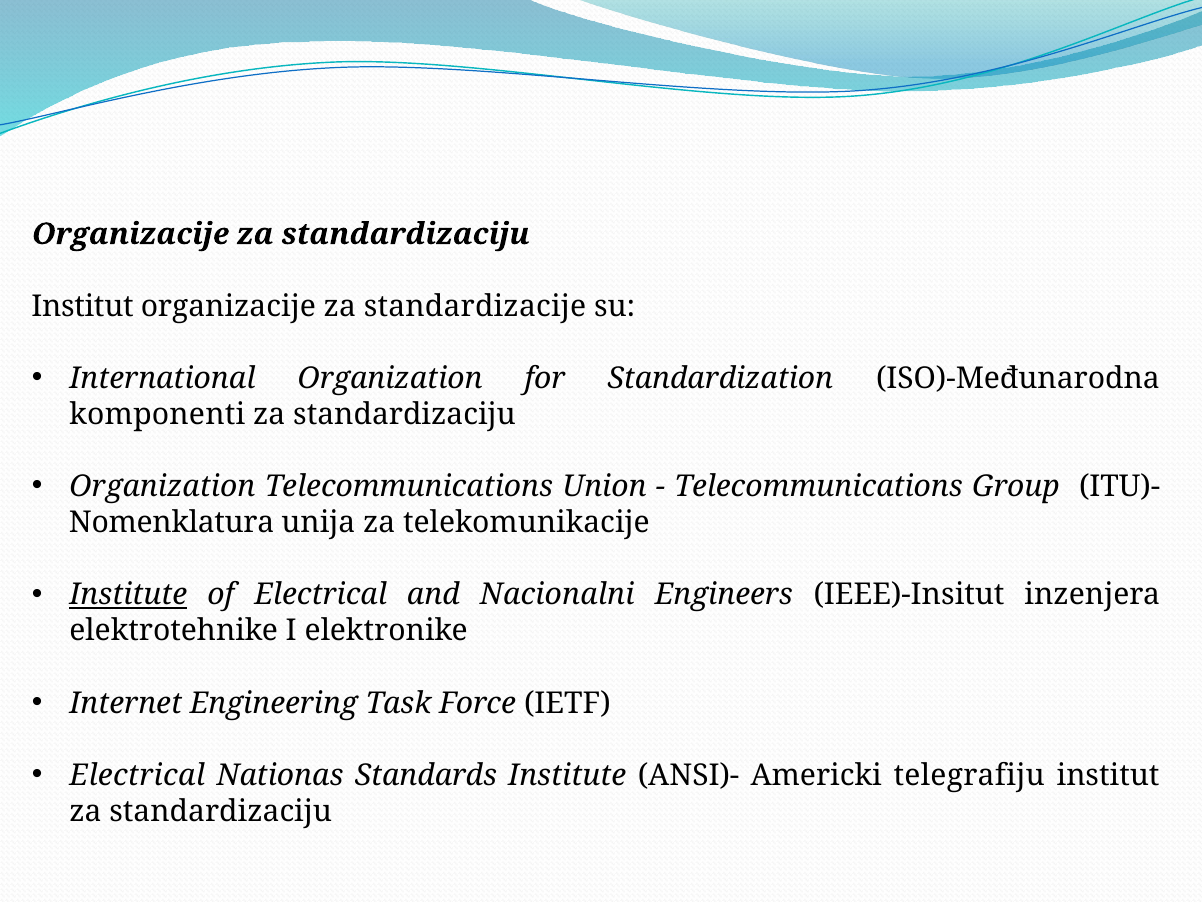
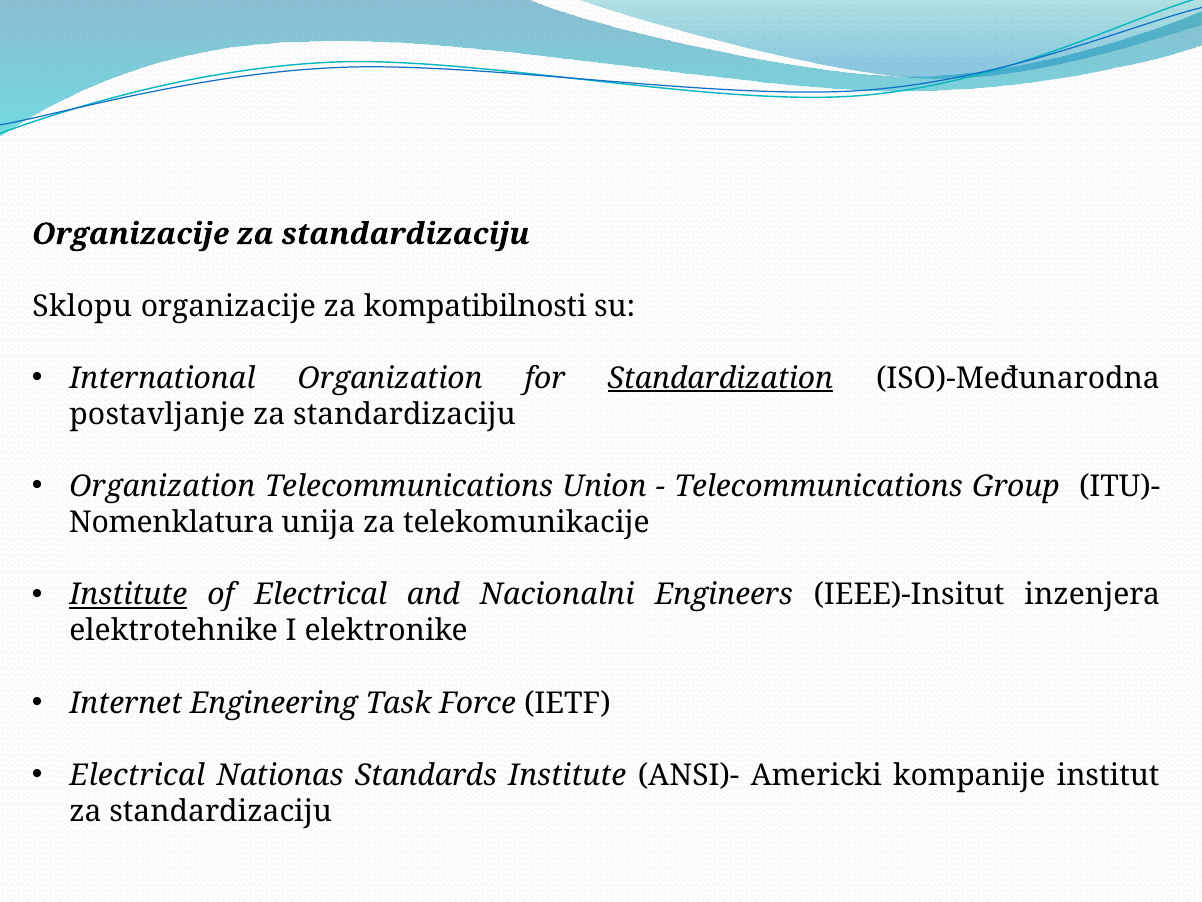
Institut: Institut -> Sklopu (82, 306)
standardizacije: standardizacije -> kompatibilnosti (475, 306)
Standardization underline: none -> present (720, 378)
komponenti: komponenti -> postavljanje (157, 414)
telegrafiju: telegrafiju -> kompanije (969, 775)
